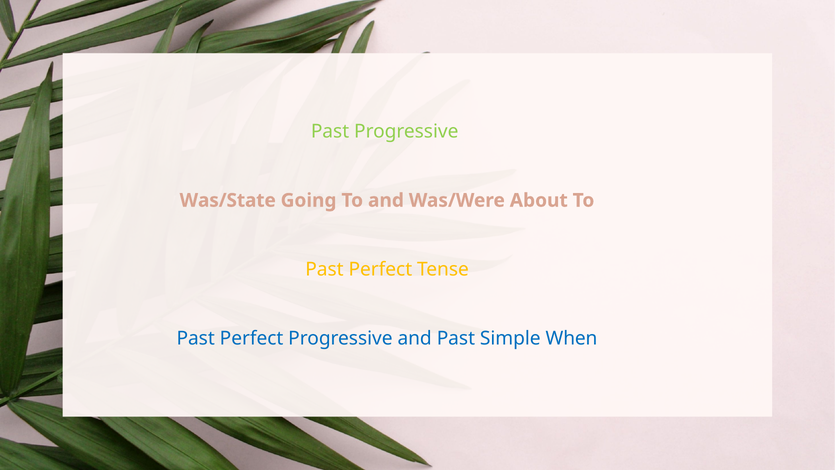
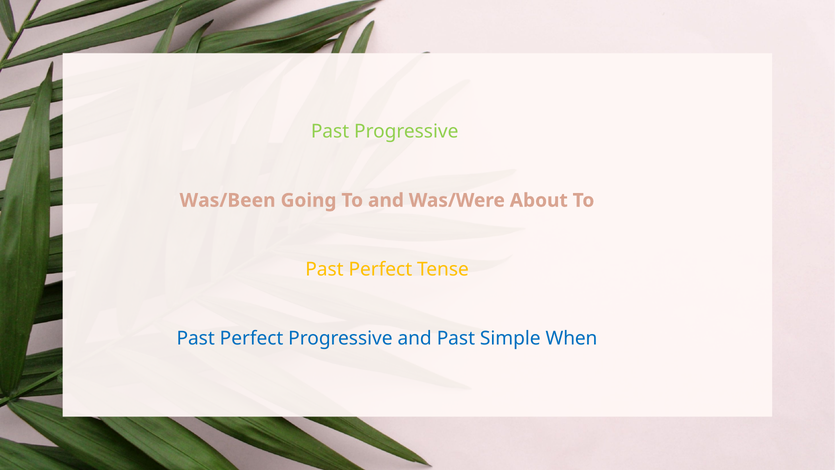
Was/State: Was/State -> Was/Been (228, 200)
